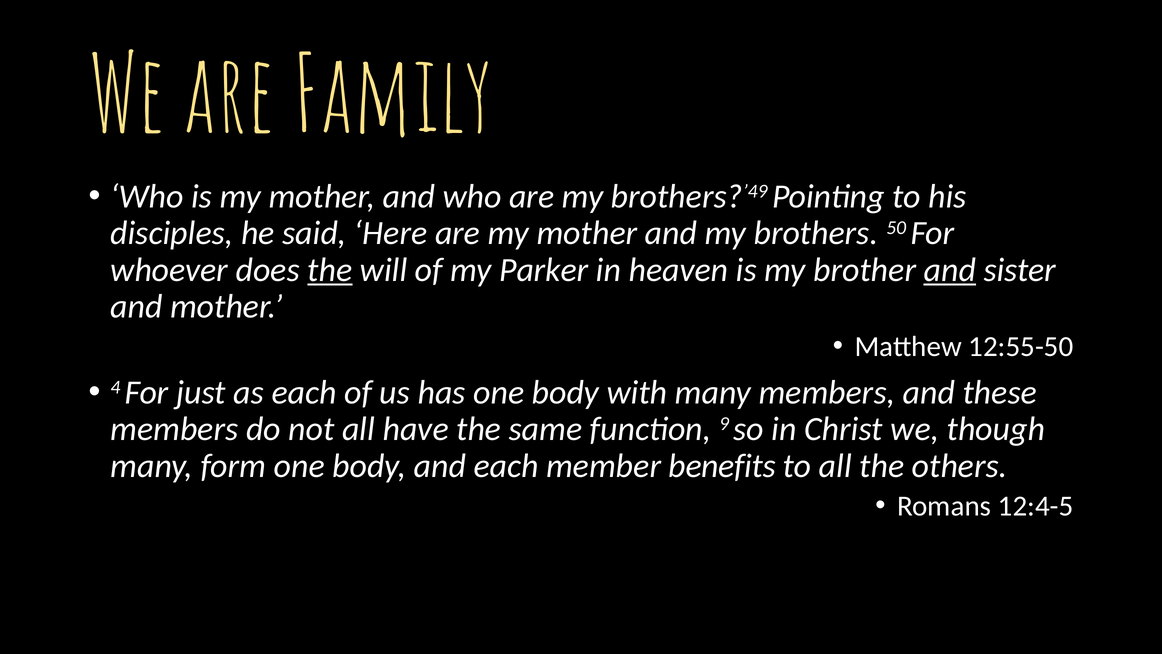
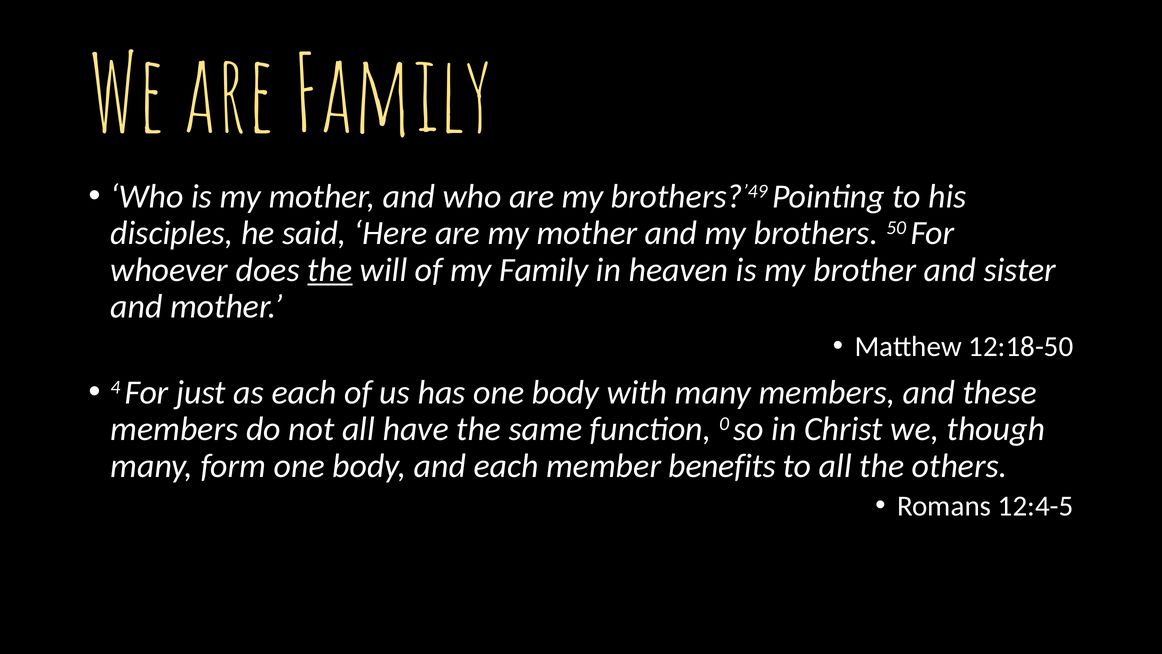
my Parker: Parker -> Family (544, 270)
and underline: present -> none (950, 270)
12:55-50: 12:55-50 -> 12:18-50 (1021, 346)
9: 9 -> 0 (724, 424)
